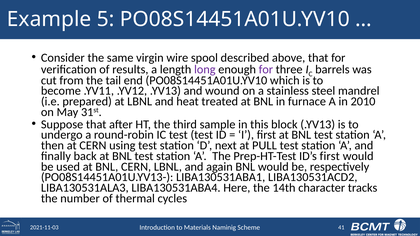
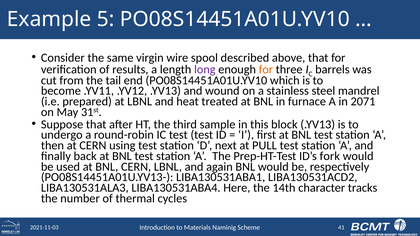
for colour: purple -> orange (266, 70)
2010: 2010 -> 2071 (363, 102)
ID’s first: first -> fork (330, 156)
